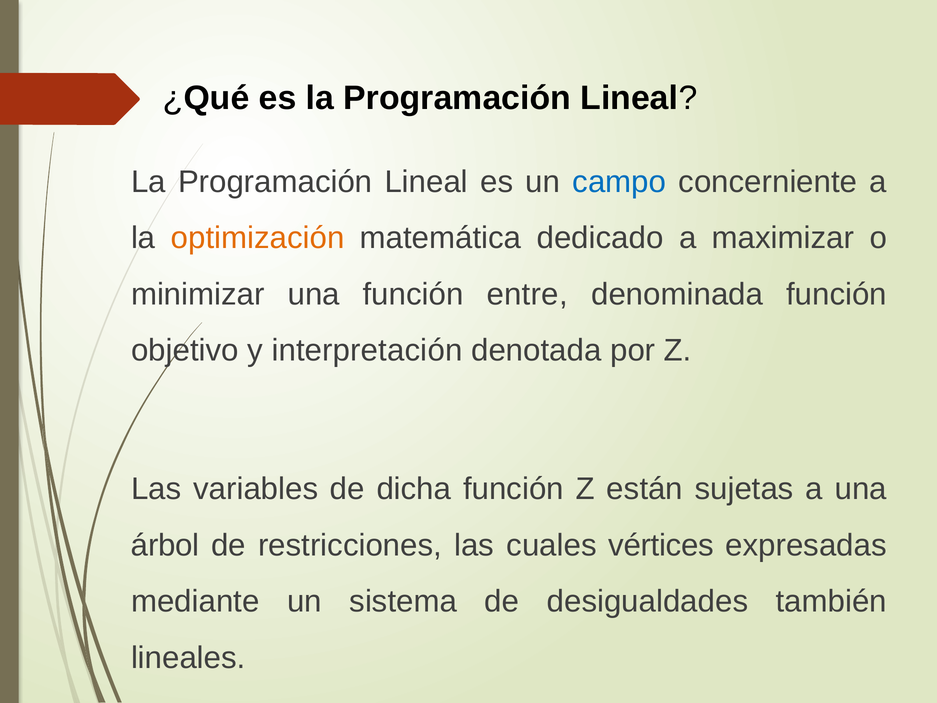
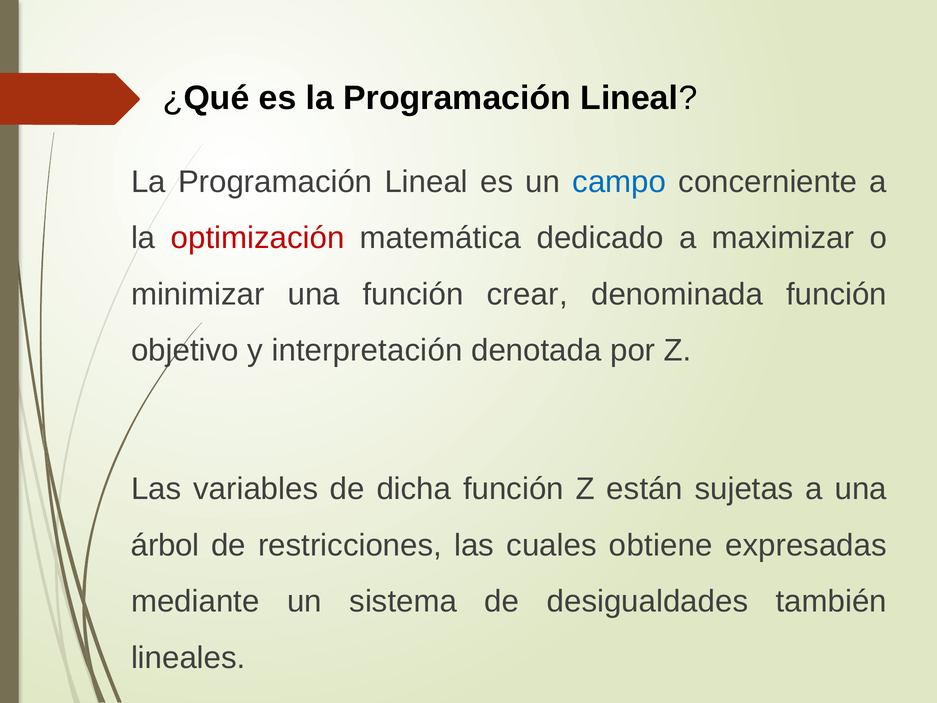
optimización colour: orange -> red (258, 238)
entre: entre -> crear (527, 294)
vértices: vértices -> obtiene (661, 545)
